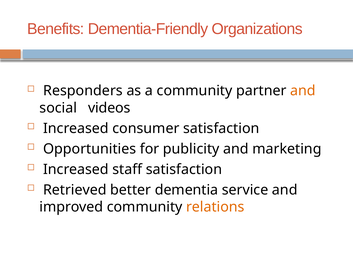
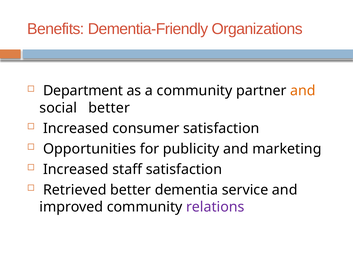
Responders: Responders -> Department (83, 91)
social videos: videos -> better (109, 108)
relations colour: orange -> purple (215, 207)
